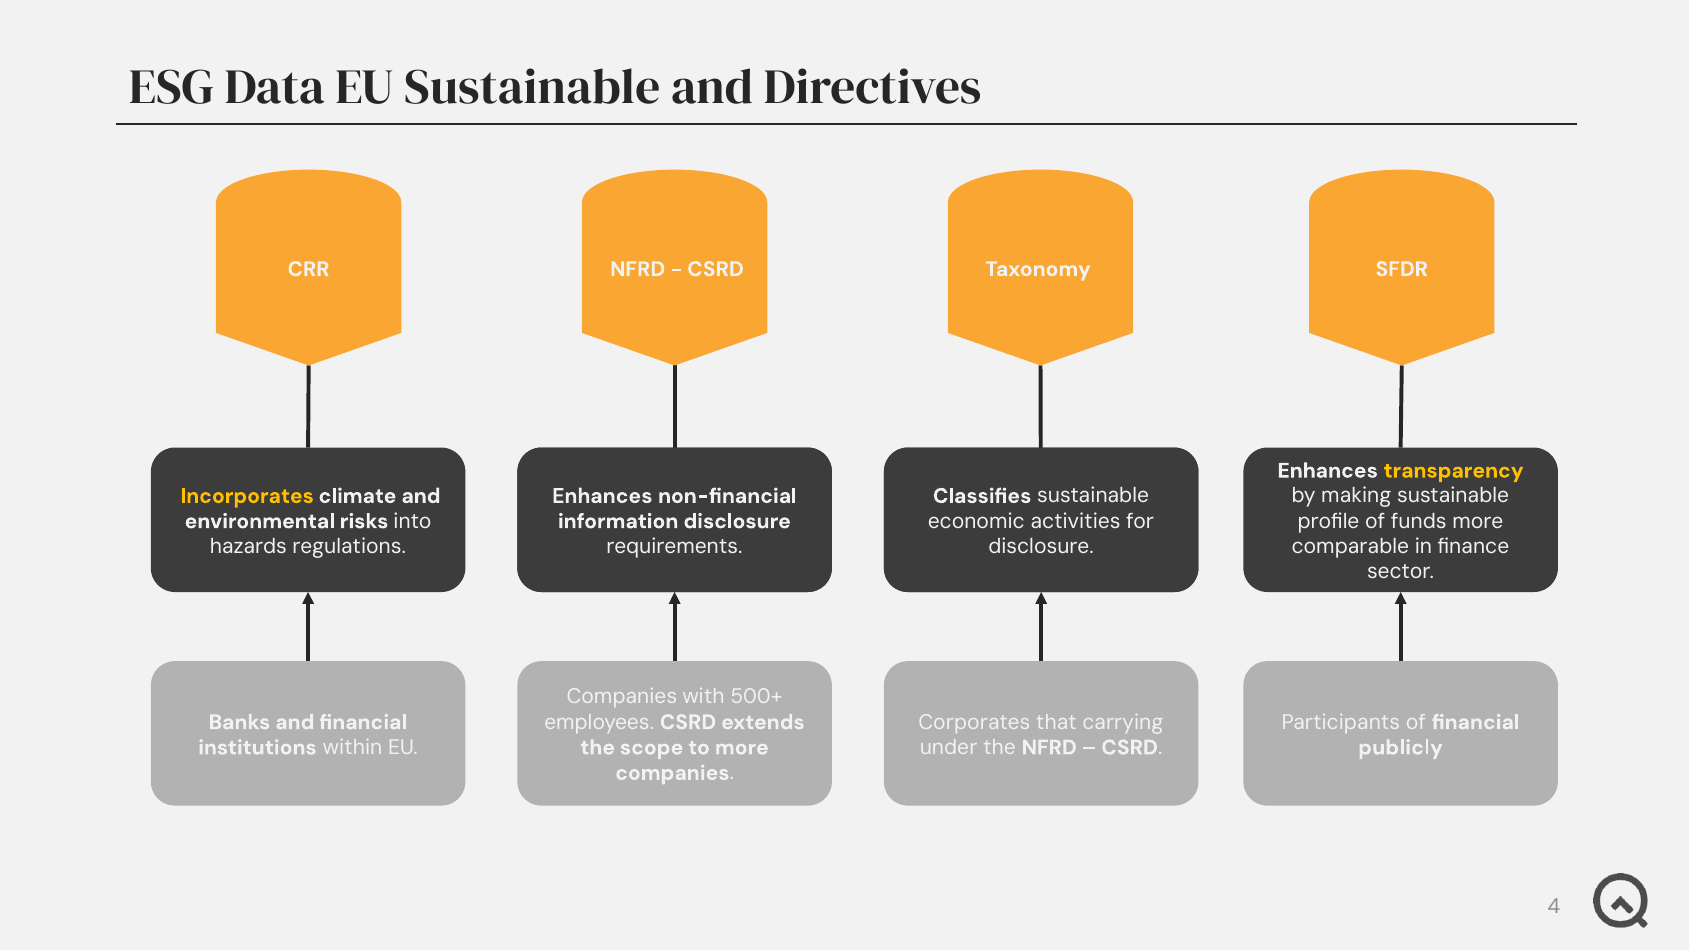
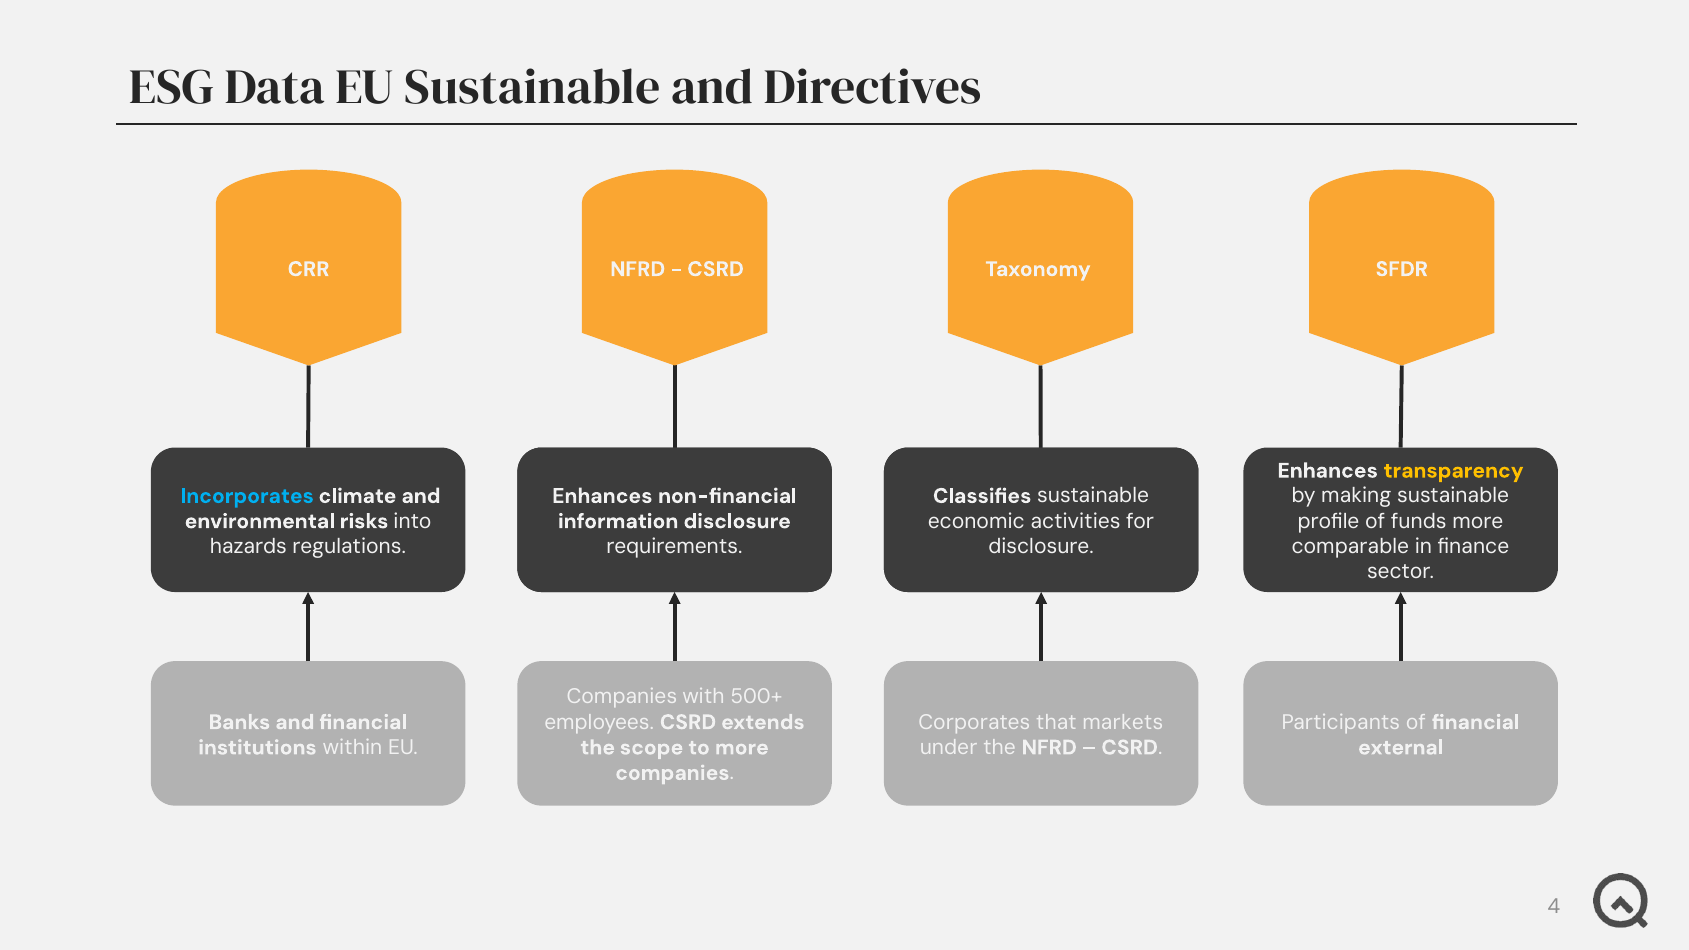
Incorporates colour: yellow -> light blue (247, 496)
carrying: carrying -> markets (1123, 722)
publicly: publicly -> external (1401, 748)
